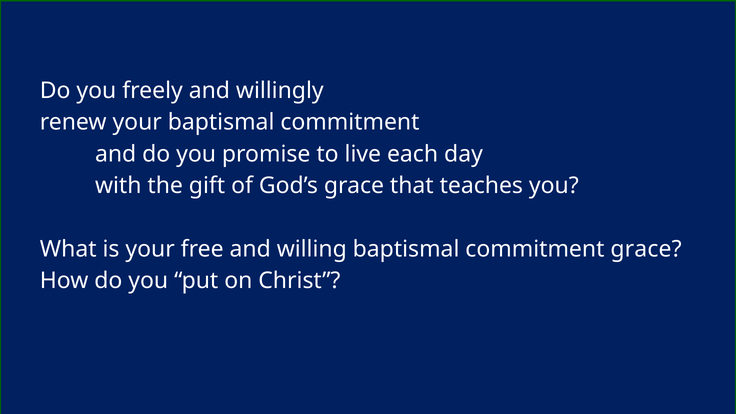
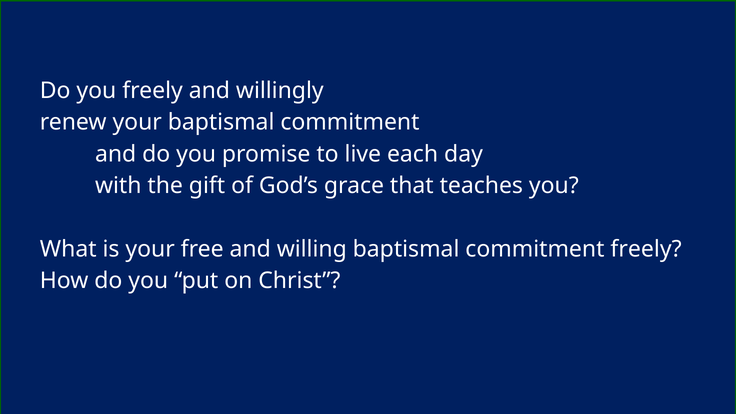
commitment grace: grace -> freely (646, 249)
